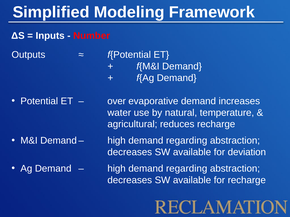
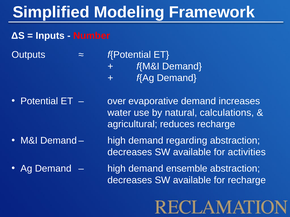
temperature: temperature -> calculations (227, 113)
deviation: deviation -> activities (247, 153)
regarding: regarding -> ensemble (187, 169)
